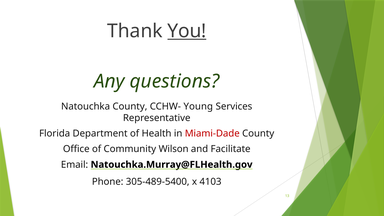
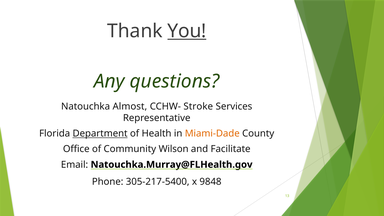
Natouchka County: County -> Almost (130, 106)
Young: Young -> Stroke (198, 106)
Department underline: none -> present (100, 134)
Miami-Dade colour: red -> orange (212, 134)
305-489-5400: 305-489-5400 -> 305-217-5400 (158, 182)
4103: 4103 -> 9848 (210, 182)
